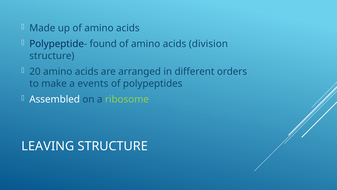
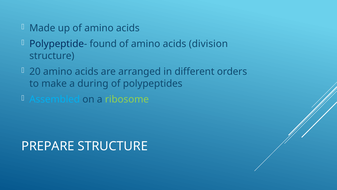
events: events -> during (93, 83)
Assembled colour: white -> light blue (55, 99)
LEAVING: LEAVING -> PREPARE (48, 146)
